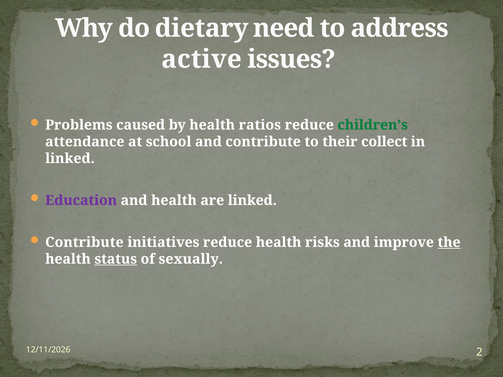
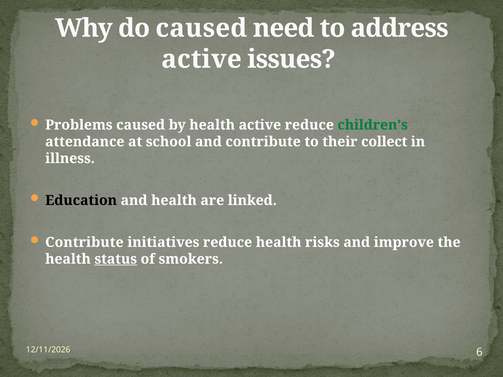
do dietary: dietary -> caused (201, 28)
health ratios: ratios -> active (260, 125)
linked: linked -> illness (70, 159)
Education colour: purple -> black (81, 201)
the underline: present -> none (449, 242)
sexually: sexually -> smokers (191, 259)
2: 2 -> 6 (479, 352)
